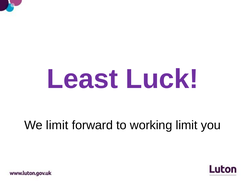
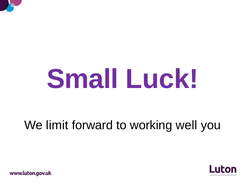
Least: Least -> Small (82, 79)
working limit: limit -> well (187, 125)
